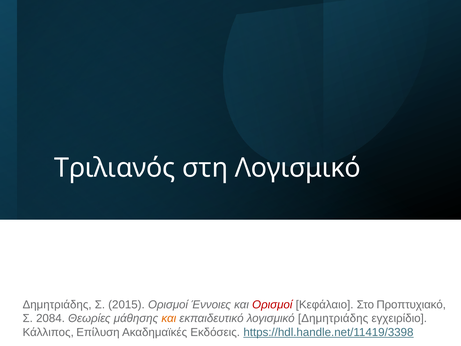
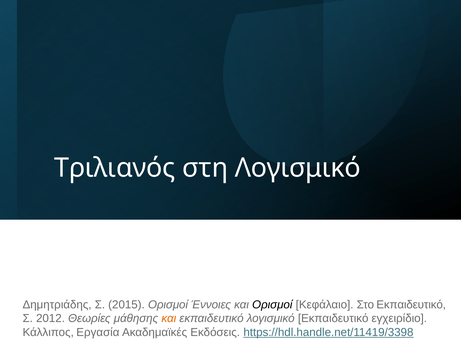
Ορισμοί colour: red -> black (272, 304)
Στο Προπτυχιακό: Προπτυχιακό -> Εκπαιδευτικό (411, 304)
2084: 2084 -> 2012 (50, 318)
εκπαιδευτικό λογισμικό Δημητριάδης: Δημητριάδης -> Εκπαιδευτικό (333, 318)
Επίλυση: Επίλυση -> Εργασία (98, 332)
